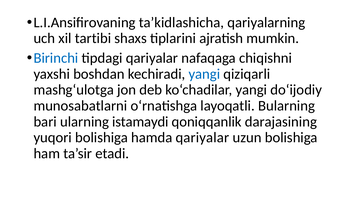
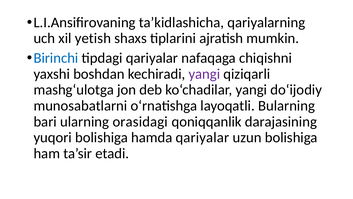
tartibi: tartibi -> yetish (93, 38)
yangi colour: blue -> purple (204, 74)
istamaydi: istamaydi -> orasidagi (140, 121)
